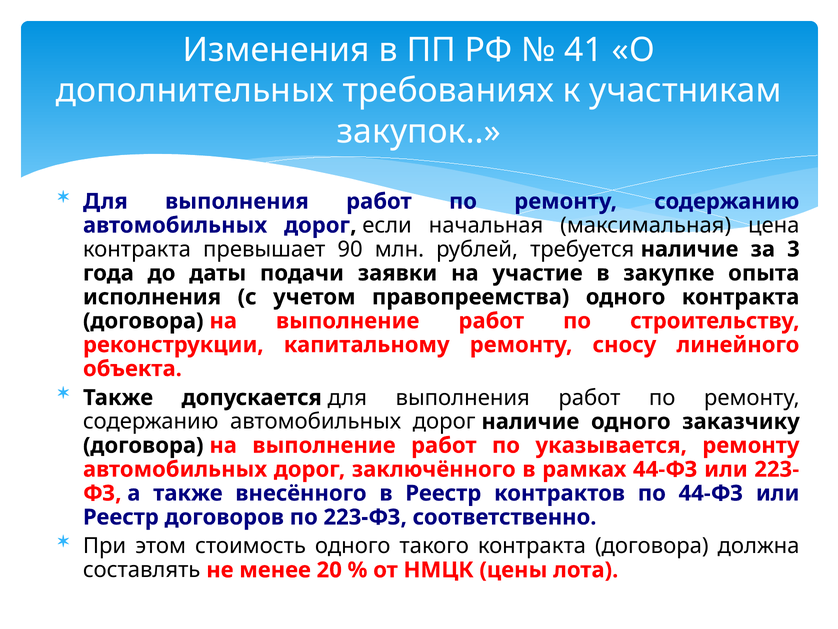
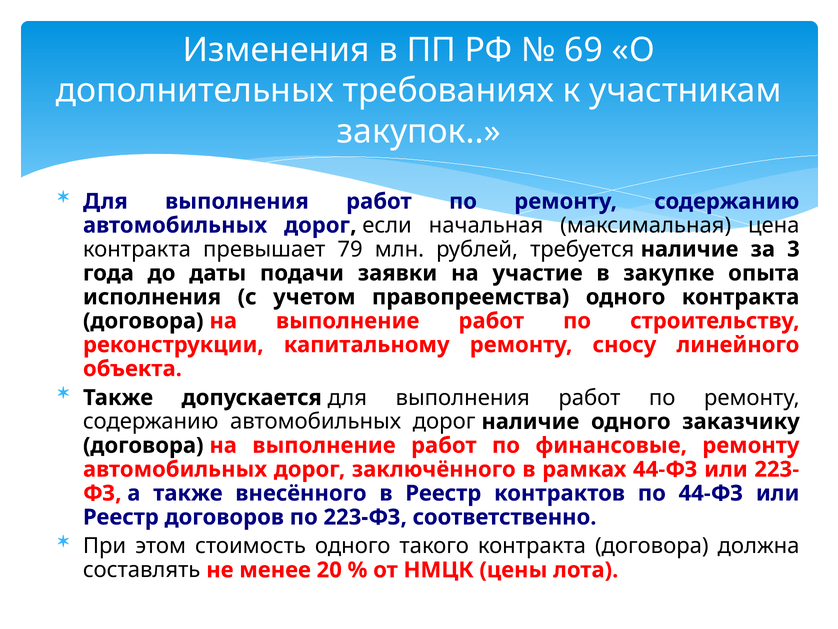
41: 41 -> 69 (584, 50)
90: 90 -> 79 (350, 249)
указывается: указывается -> финансовые (611, 445)
